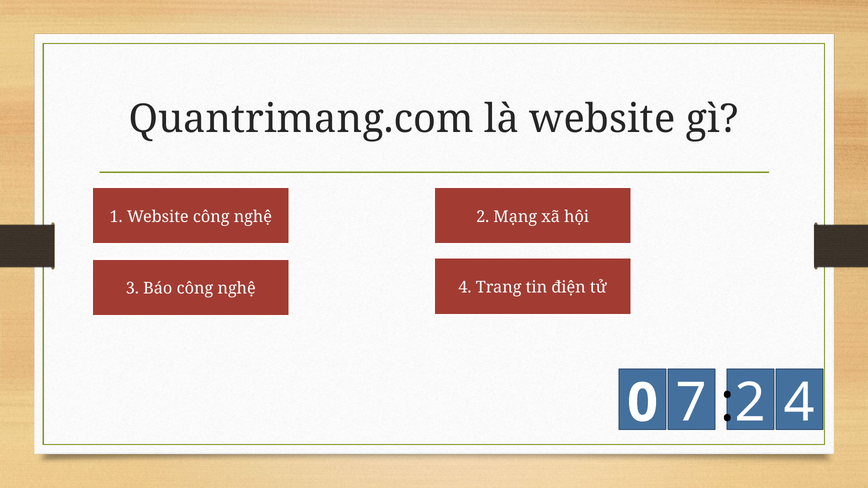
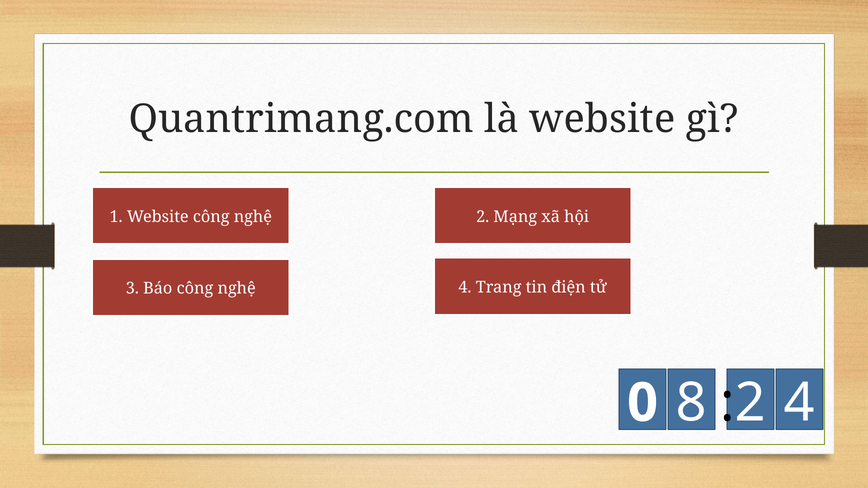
7: 7 -> 8 (691, 403)
